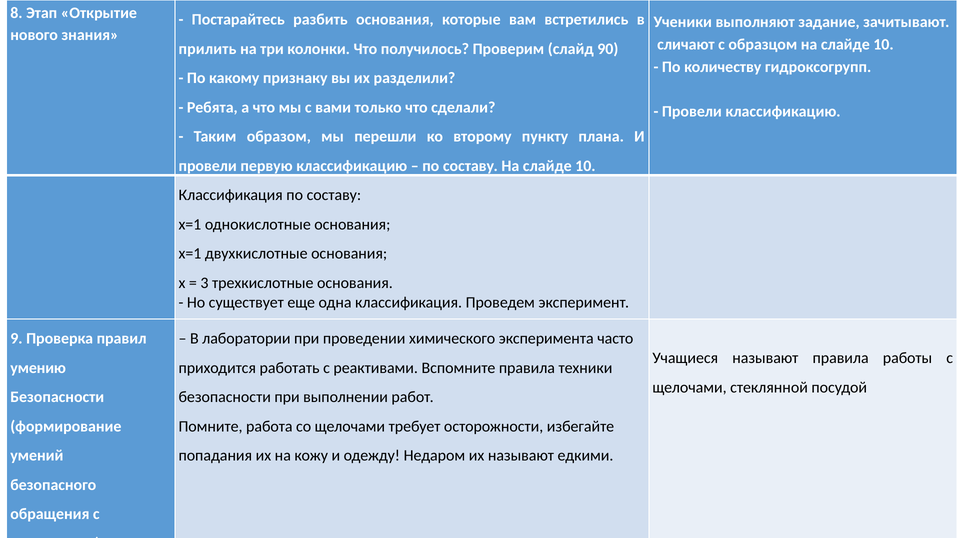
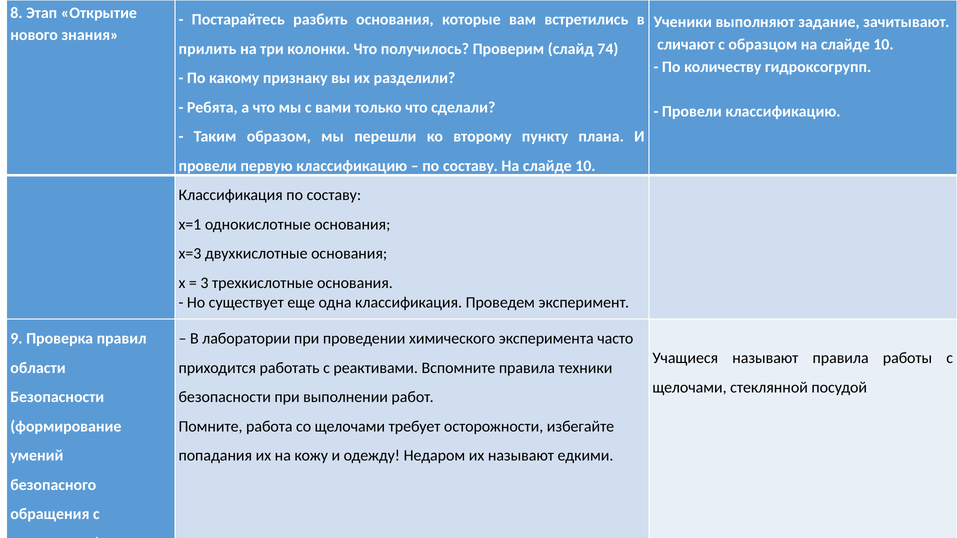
90: 90 -> 74 (608, 49)
х=1: х=1 -> х=3 (190, 254)
умению: умению -> области (38, 368)
